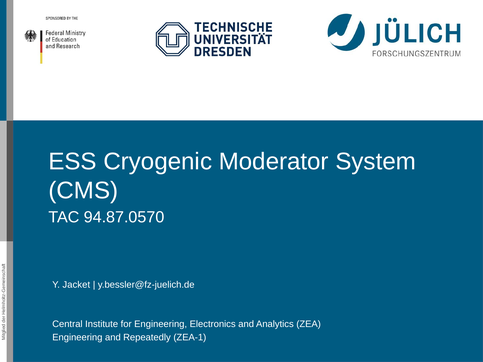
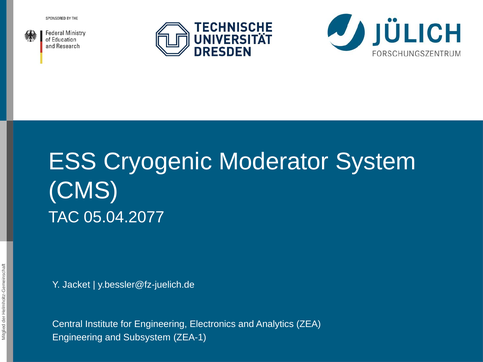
94.87.0570: 94.87.0570 -> 05.04.2077 (124, 217)
Repeatedly: Repeatedly -> Subsystem (147, 338)
